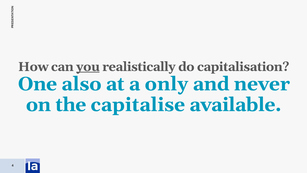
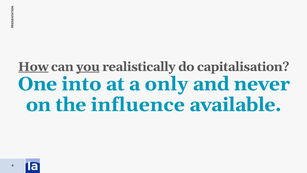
How underline: none -> present (33, 67)
also: also -> into (81, 84)
capitalise: capitalise -> influence (138, 105)
